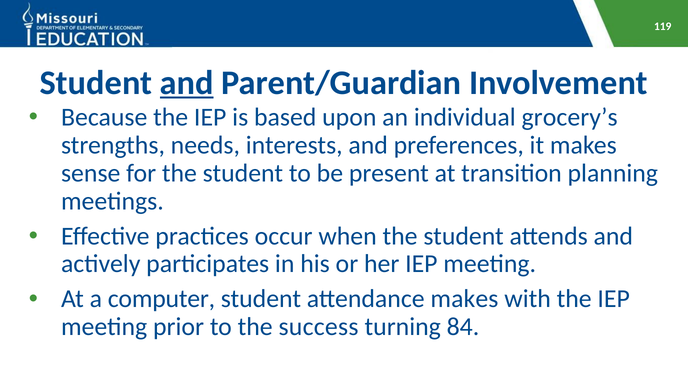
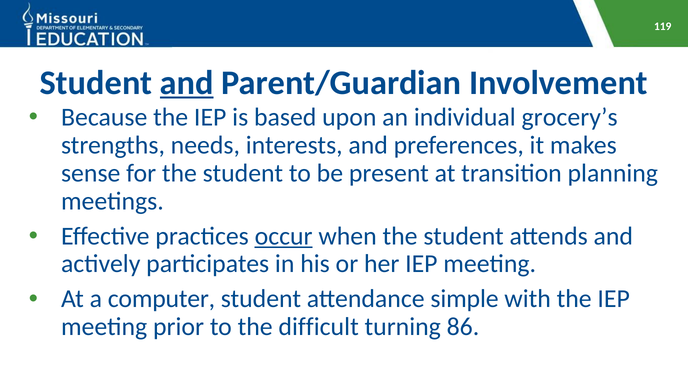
occur underline: none -> present (284, 236)
attendance makes: makes -> simple (465, 299)
success: success -> difficult (319, 327)
84: 84 -> 86 (463, 327)
